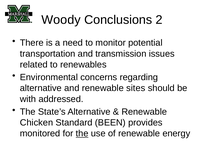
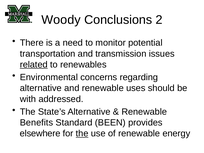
related underline: none -> present (34, 65)
sites: sites -> uses (136, 88)
Chicken: Chicken -> Benefits (36, 123)
monitored: monitored -> elsewhere (40, 133)
